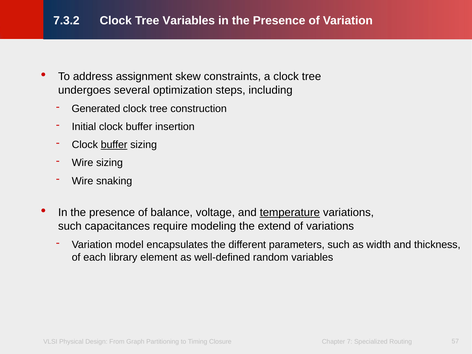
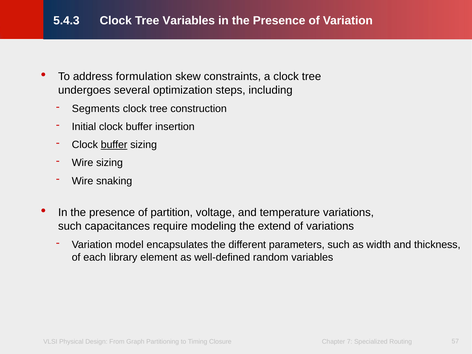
7.3.2: 7.3.2 -> 5.4.3 (66, 21)
assignment: assignment -> formulation (144, 77)
Generated: Generated -> Segments (96, 109)
balance: balance -> partition (172, 213)
temperature underline: present -> none (290, 213)
